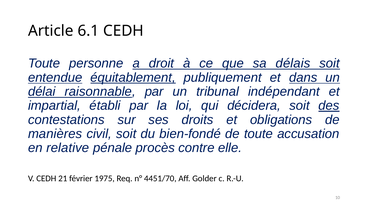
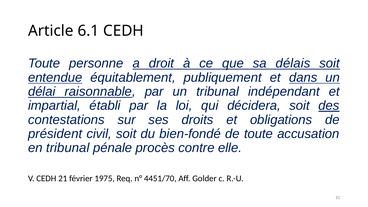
équitablement underline: present -> none (133, 78)
manières: manières -> président (55, 134)
en relative: relative -> tribunal (68, 148)
